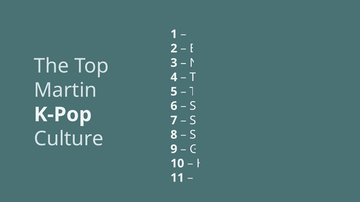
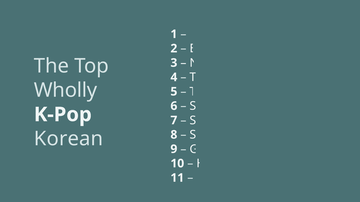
Martin: Martin -> Wholly (66, 91)
Culture: Culture -> Korean (69, 139)
